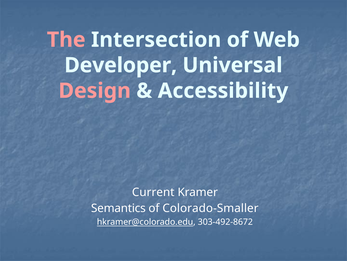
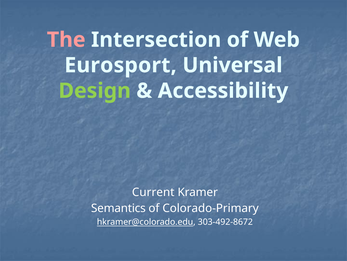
Developer: Developer -> Eurosport (121, 65)
Design colour: pink -> light green (95, 91)
Colorado-Smaller: Colorado-Smaller -> Colorado-Primary (211, 208)
